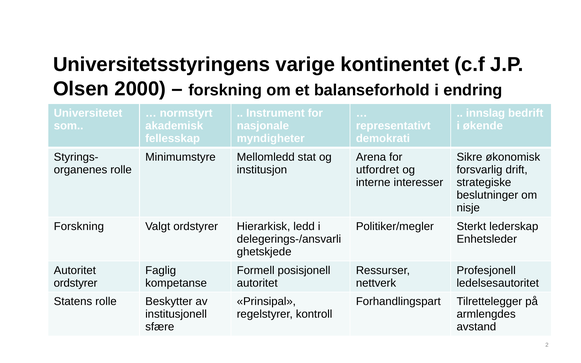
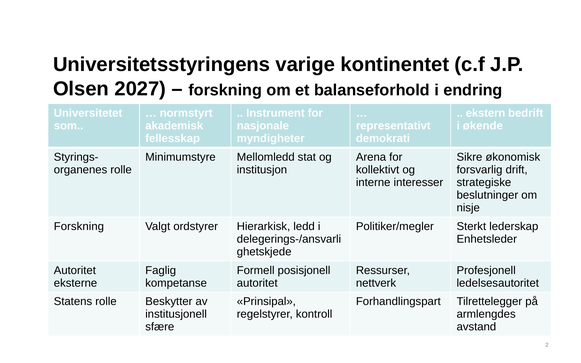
2000: 2000 -> 2027 (140, 89)
innslag: innslag -> ekstern (486, 113)
utfordret: utfordret -> kollektivt (378, 170)
ordstyrer: ordstyrer -> eksterne (75, 283)
